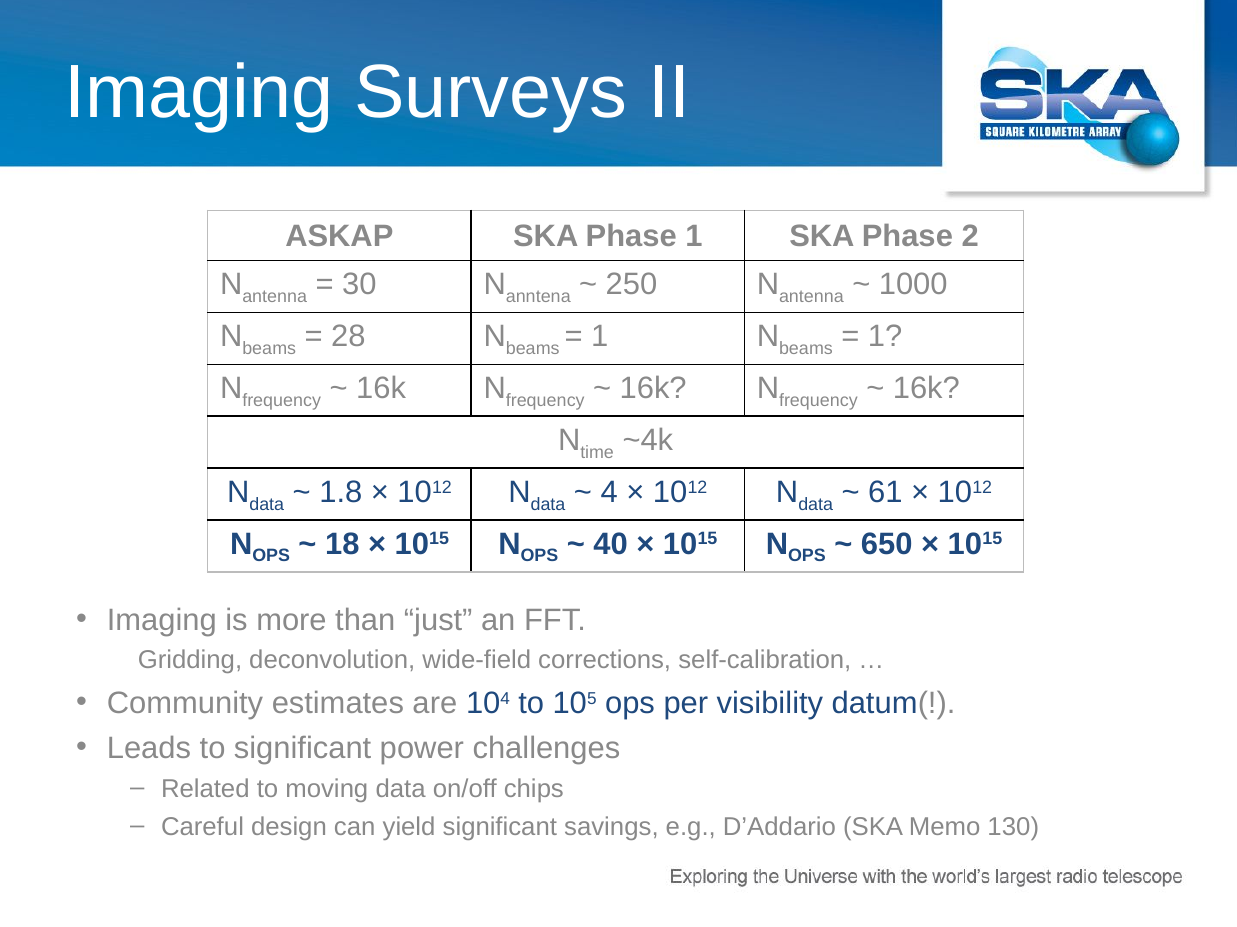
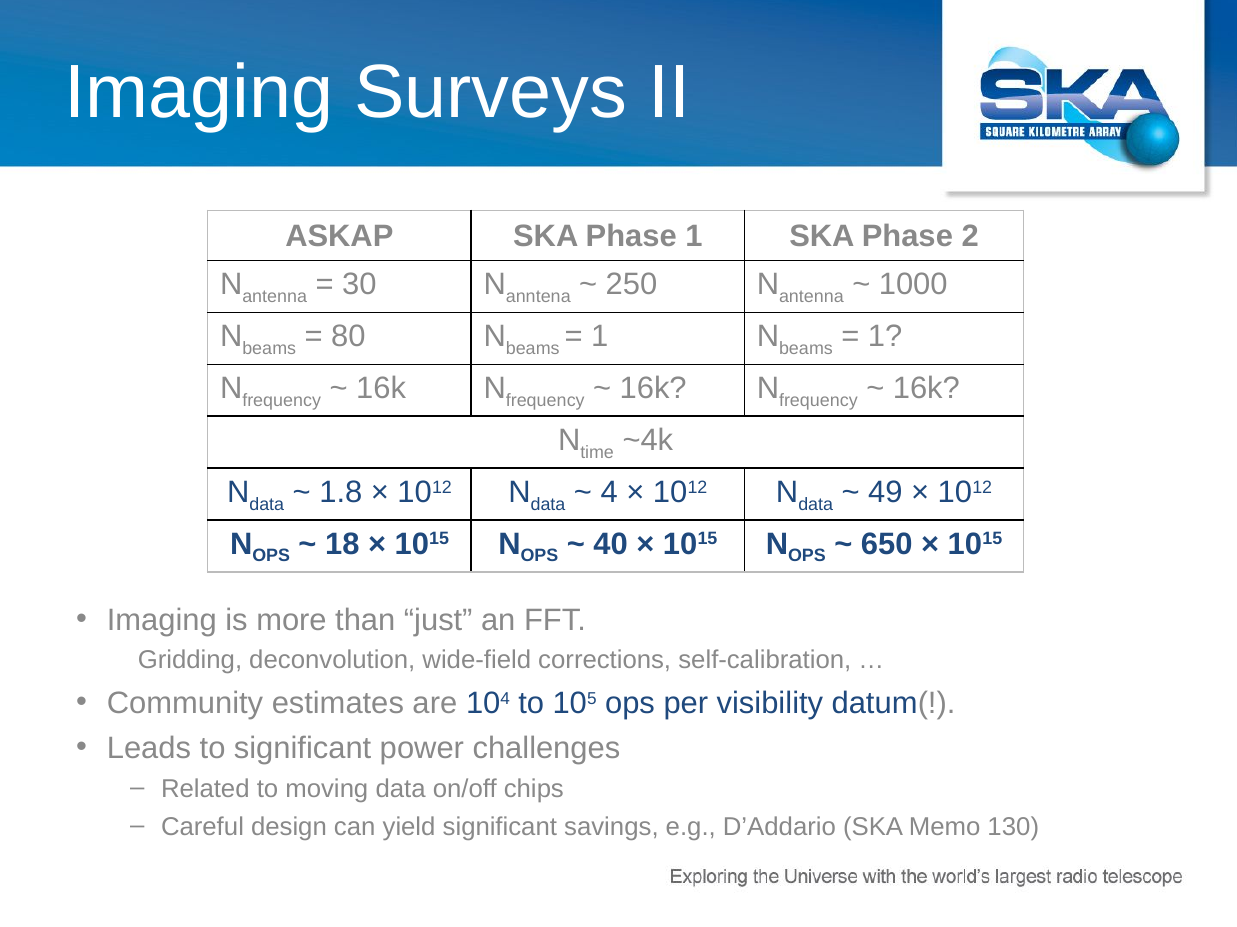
28: 28 -> 80 (348, 337)
61: 61 -> 49 (885, 492)
